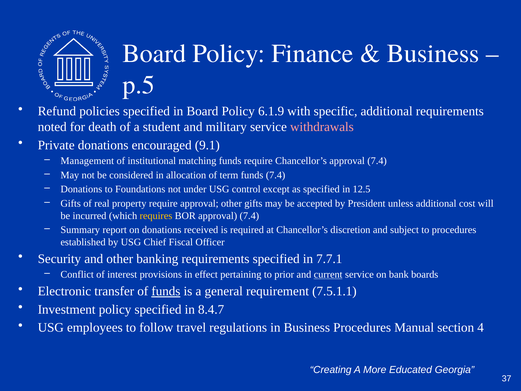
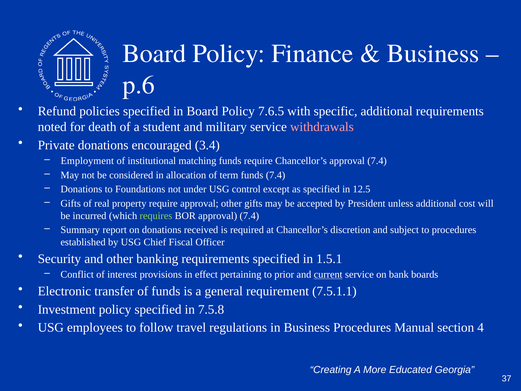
p.5: p.5 -> p.6 (139, 85)
6.1.9: 6.1.9 -> 7.6.5 (271, 111)
9.1: 9.1 -> 3.4 (207, 145)
Management: Management -> Employment (87, 161)
requires colour: yellow -> light green (156, 216)
7.7.1: 7.7.1 -> 1.5.1 (329, 259)
funds underline: present -> none (166, 291)
8.4.7: 8.4.7 -> 7.5.8 (211, 309)
